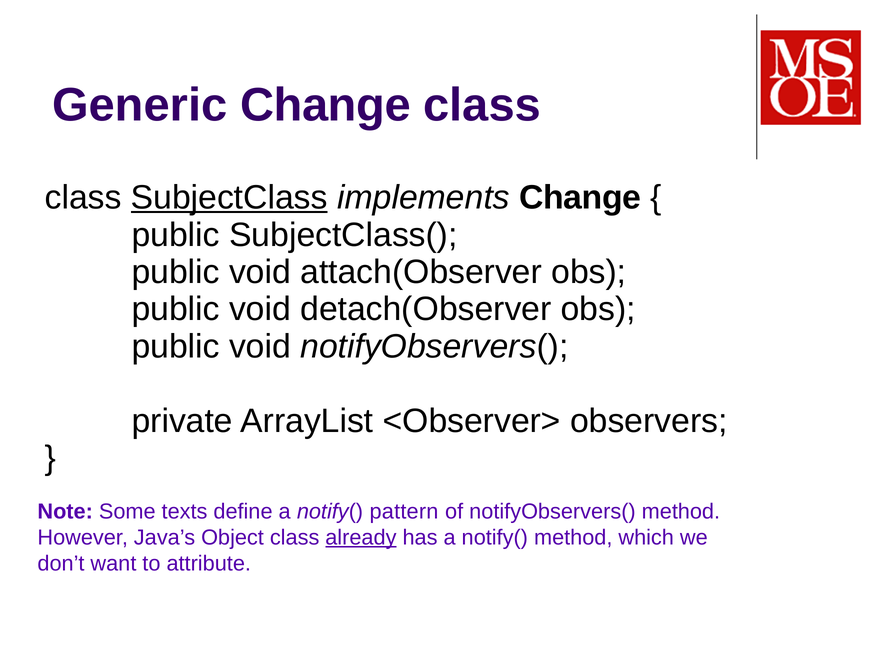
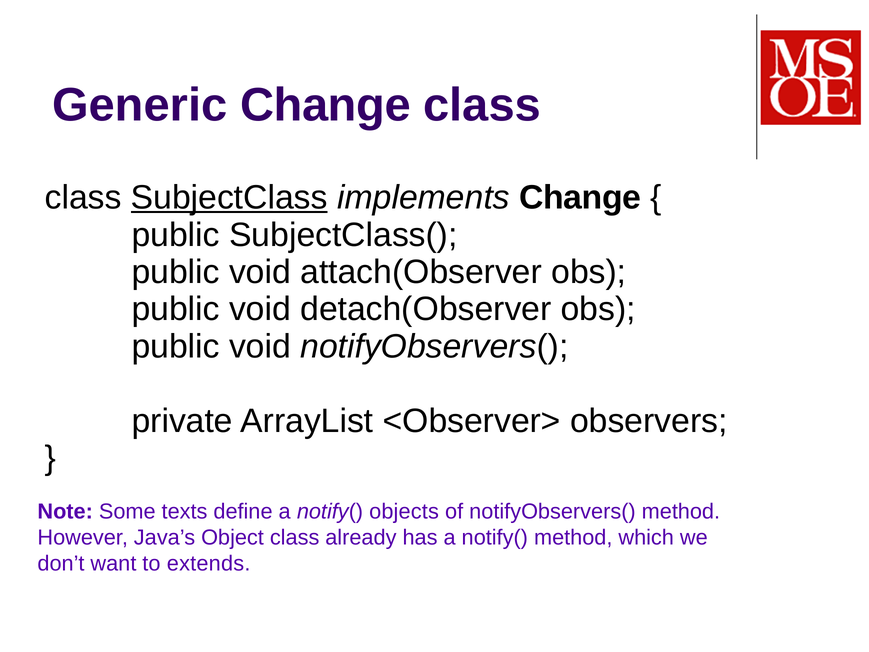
pattern: pattern -> objects (404, 511)
already underline: present -> none (361, 537)
attribute: attribute -> extends (209, 563)
